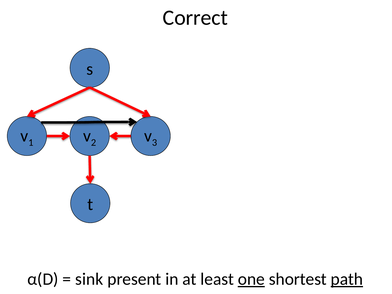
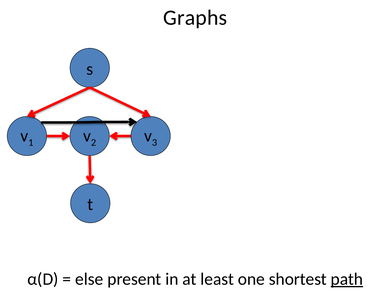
Correct: Correct -> Graphs (195, 18)
sink: sink -> else (89, 279)
one underline: present -> none (251, 279)
